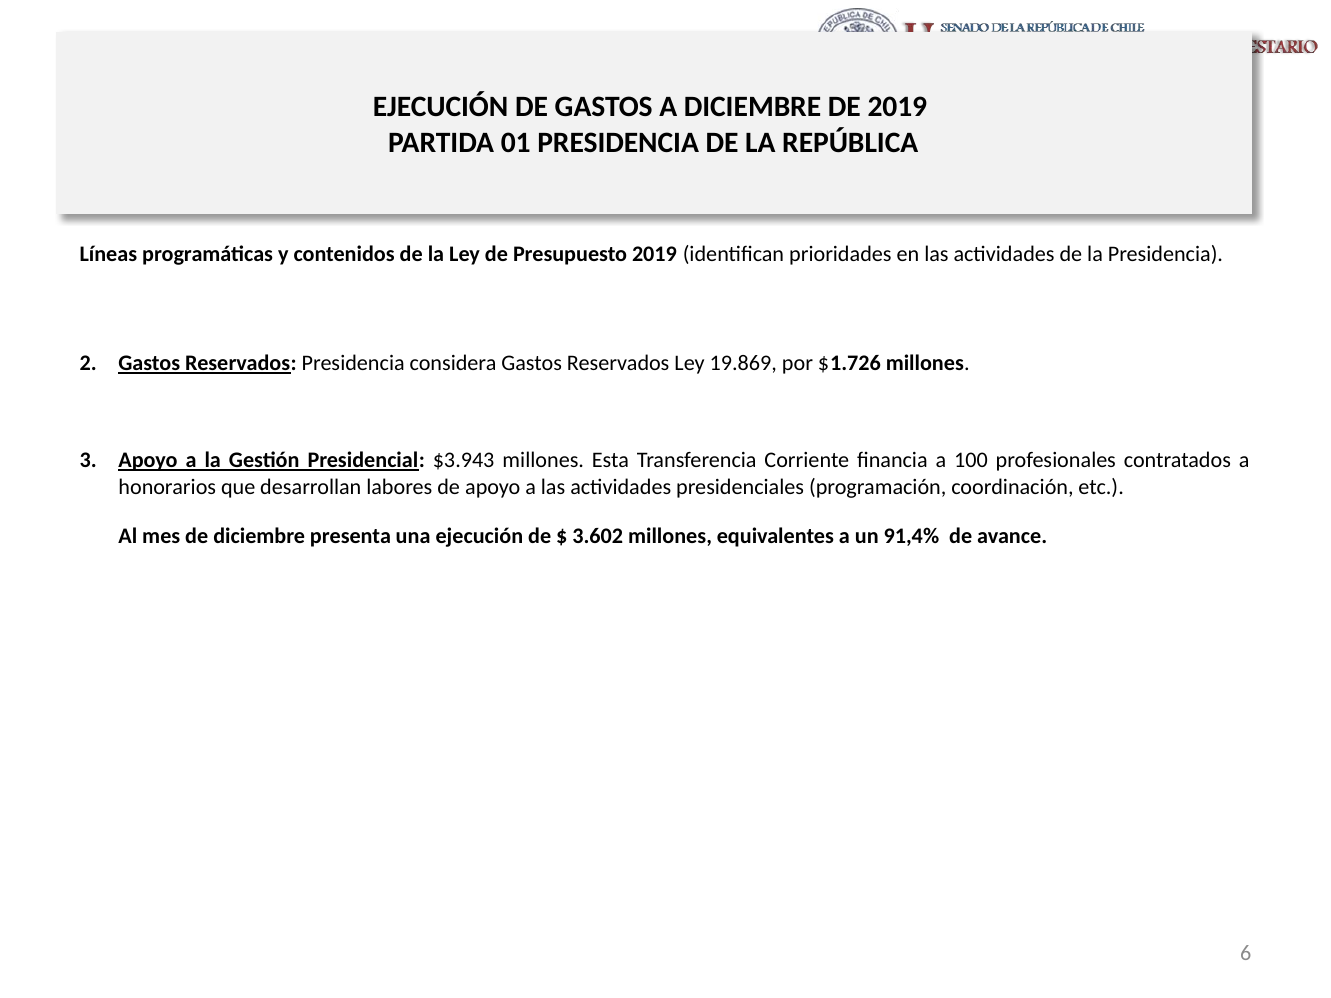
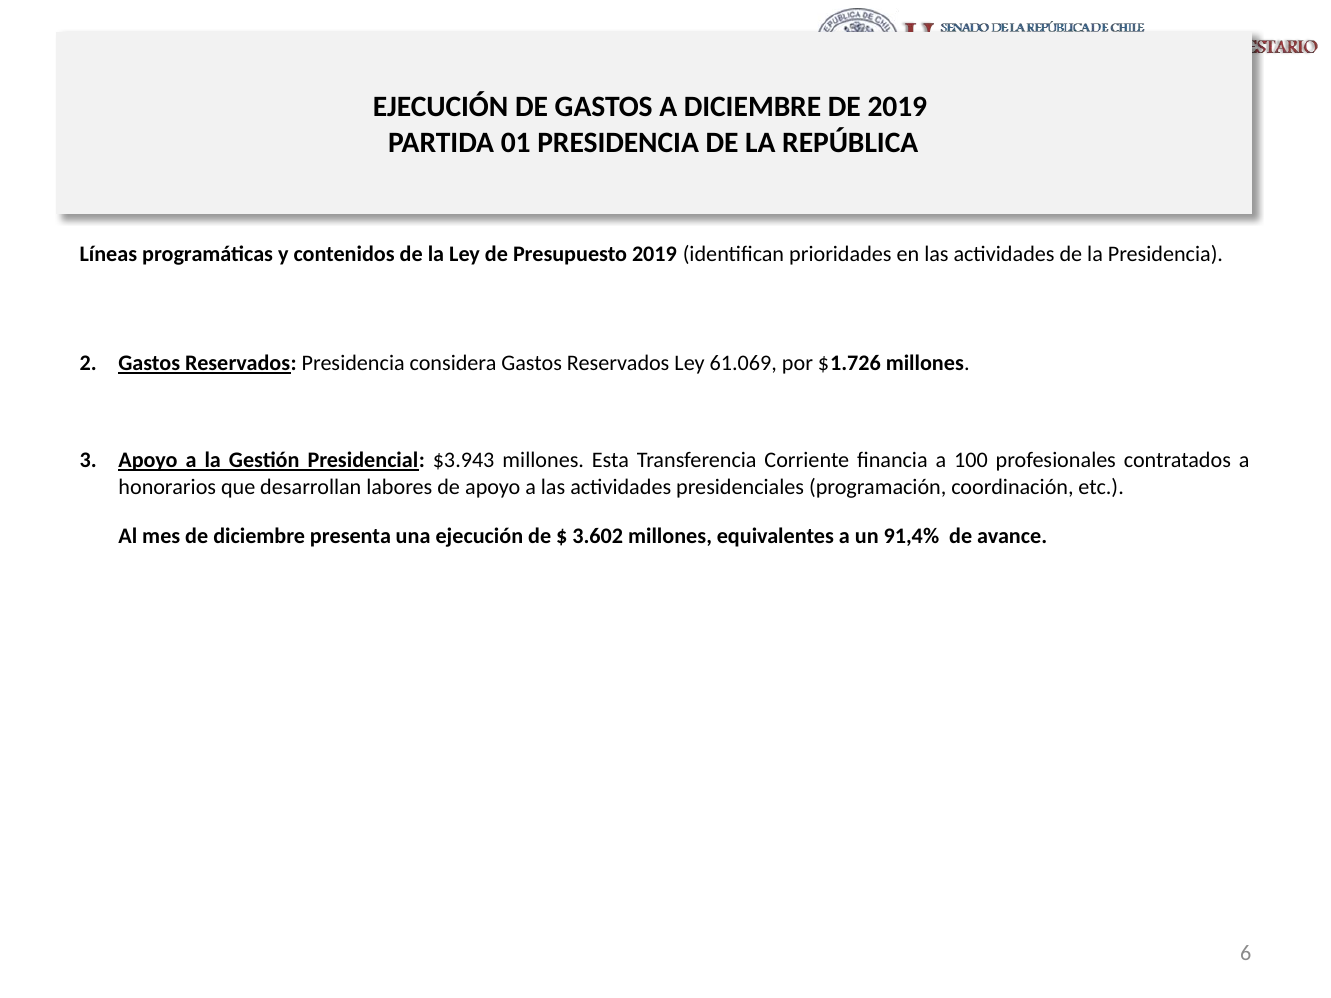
19.869: 19.869 -> 61.069 (743, 363)
